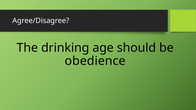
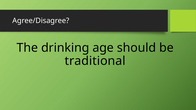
obedience: obedience -> traditional (95, 61)
